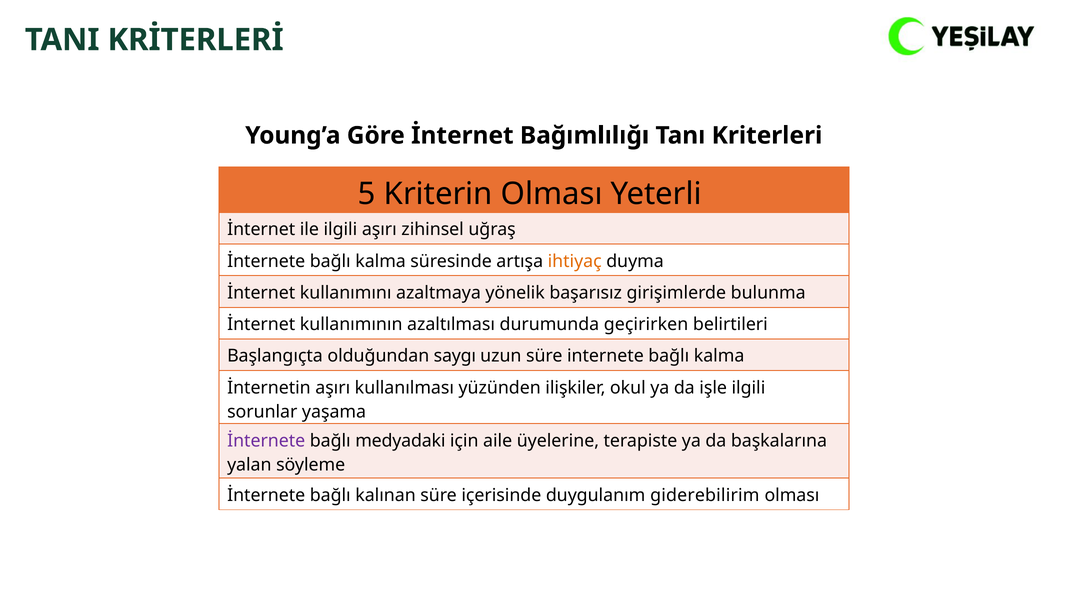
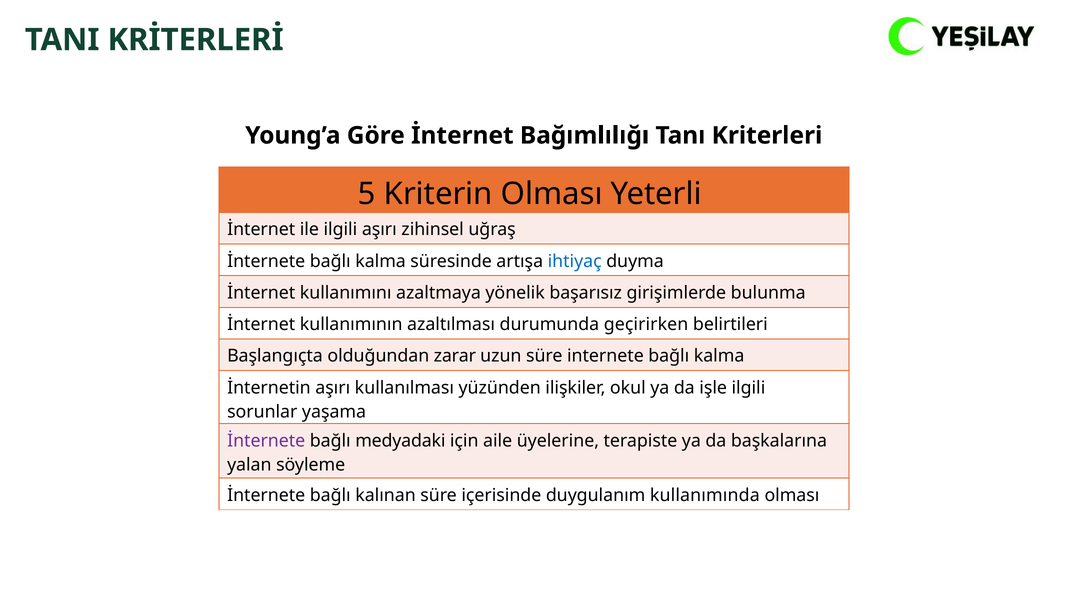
ihtiyaç colour: orange -> blue (575, 261)
saygı: saygı -> zarar (455, 356)
giderebilirim: giderebilirim -> kullanımında (705, 495)
